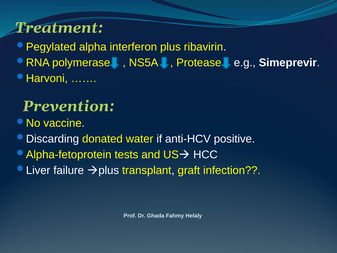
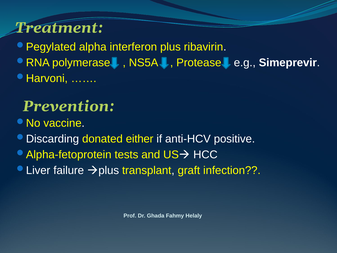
water: water -> either (140, 139)
